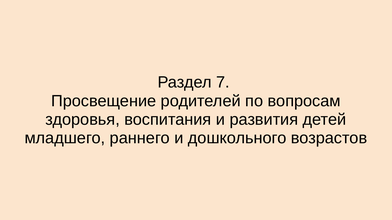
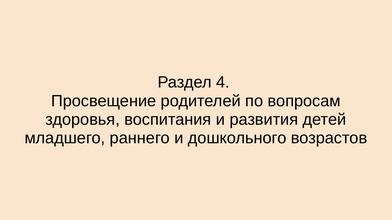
7: 7 -> 4 (223, 82)
